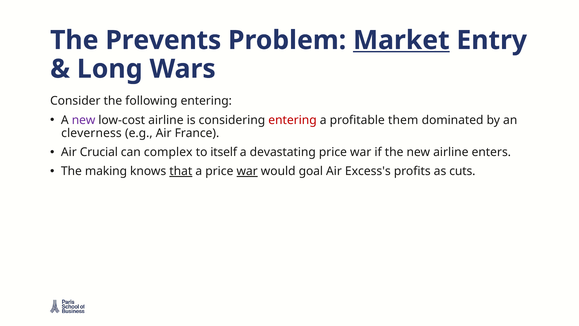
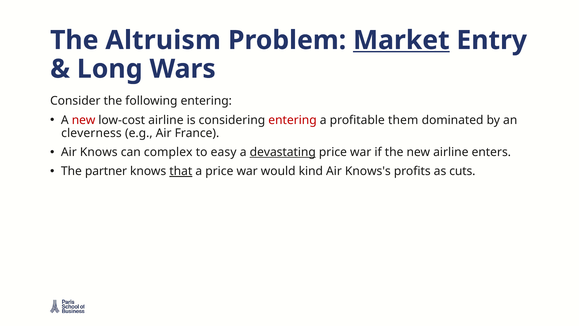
Prevents: Prevents -> Altruism (163, 40)
new colour: purple -> red (84, 120)
Air Crucial: Crucial -> Knows (99, 152)
itself: itself -> easy (224, 152)
devastating underline: none -> present (283, 152)
making: making -> partner (106, 171)
war underline: present -> none (247, 171)
goal: goal -> kind (311, 171)
Excess's: Excess's -> Knows's (368, 171)
